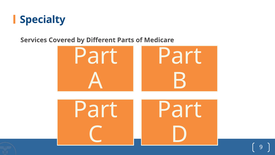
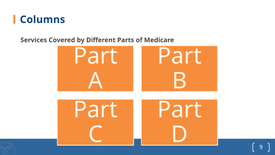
Specialty: Specialty -> Columns (42, 20)
